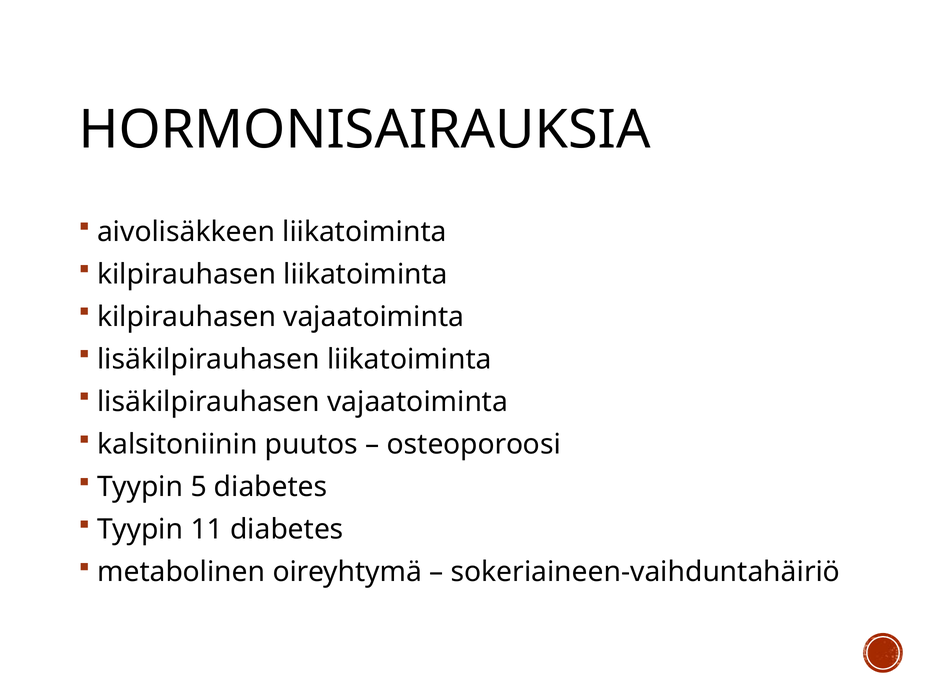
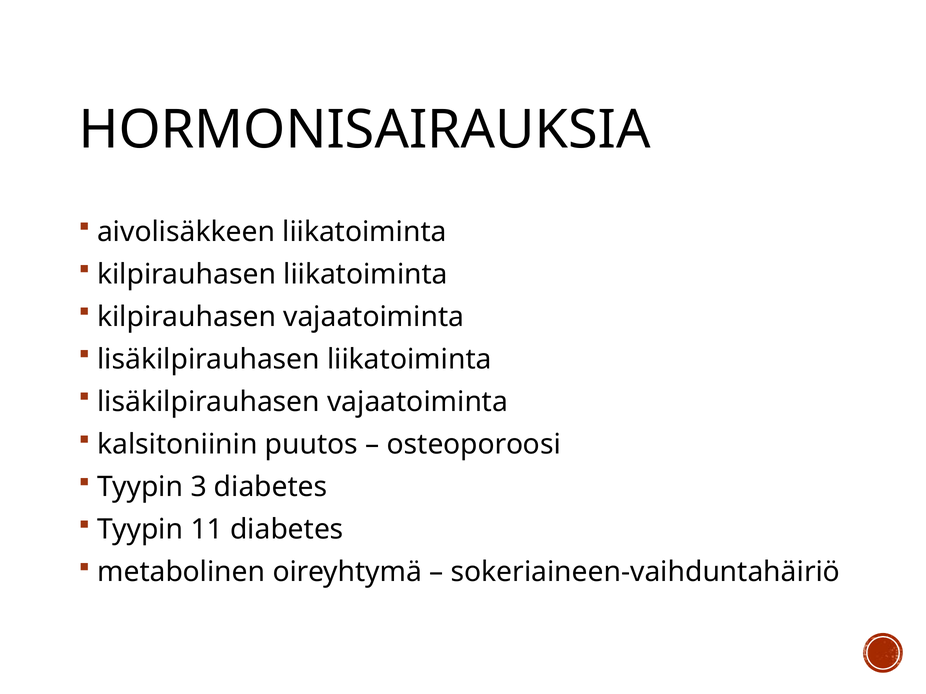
5: 5 -> 3 (199, 487)
